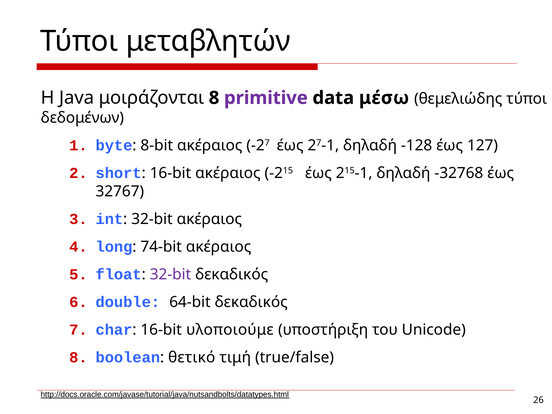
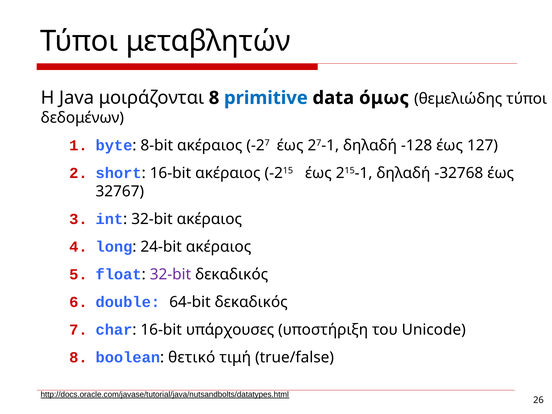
primitive colour: purple -> blue (266, 98)
μέσω: μέσω -> όμως (384, 98)
74-bit: 74-bit -> 24-bit (161, 247)
υλοποιούμε: υλοποιούμε -> υπάρχουσες (230, 330)
